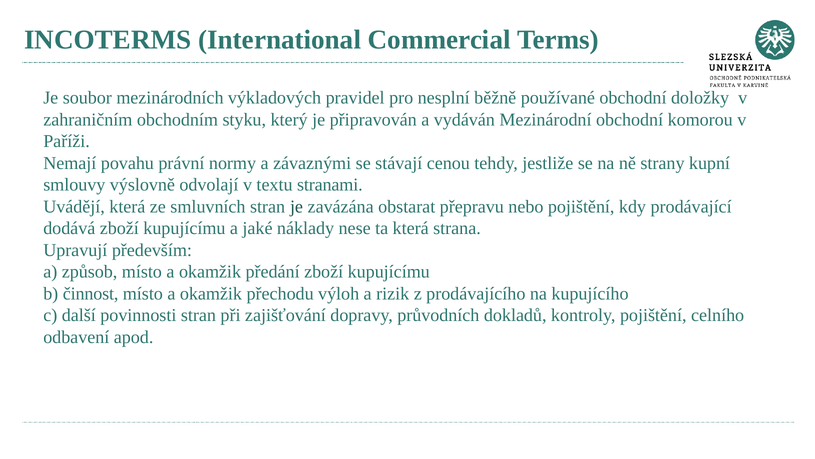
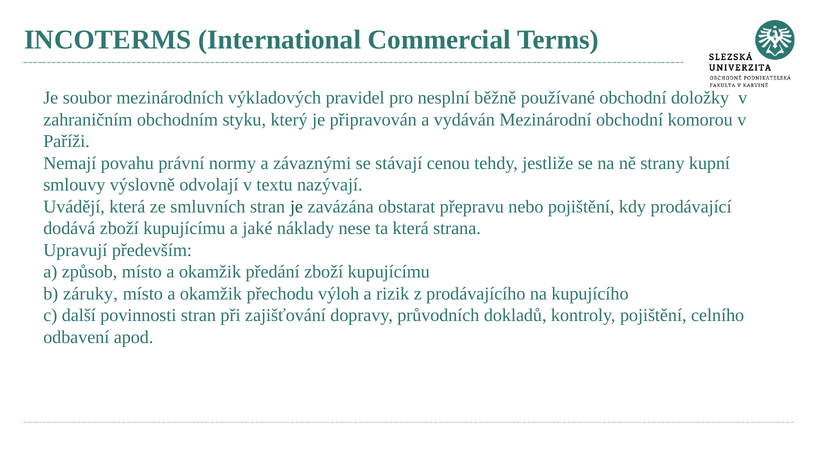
stranami: stranami -> nazývají (330, 185)
činnost: činnost -> záruky (90, 293)
